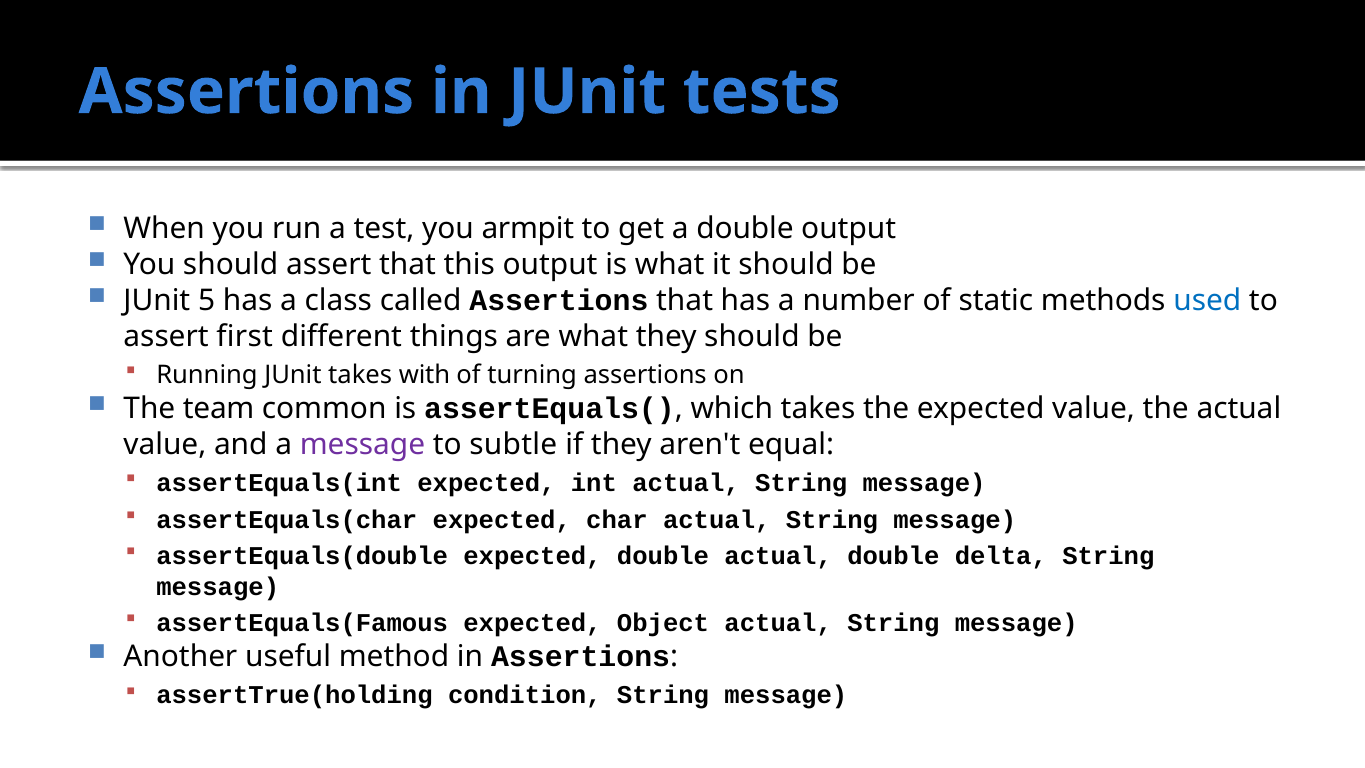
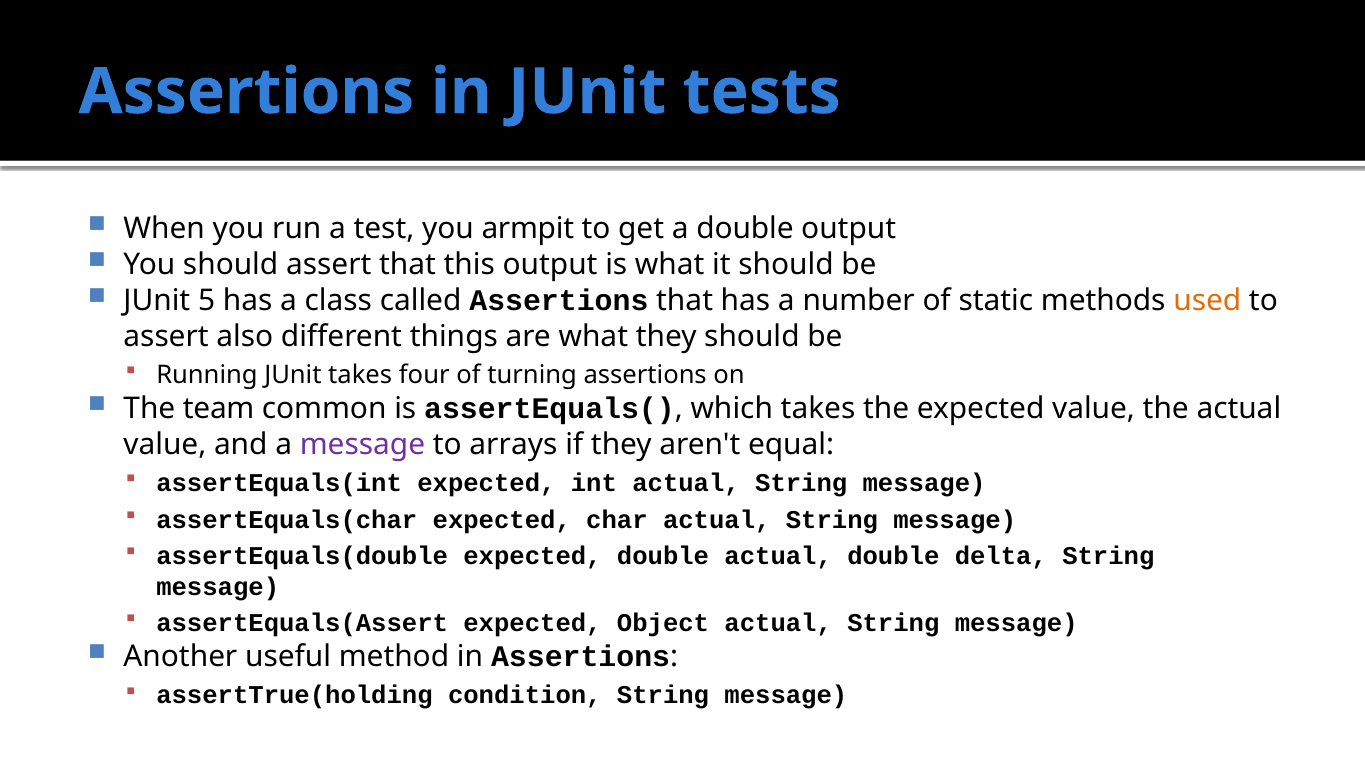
used colour: blue -> orange (1207, 301)
first: first -> also (245, 336)
with: with -> four (424, 375)
subtle: subtle -> arrays (513, 445)
assertEquals(Famous: assertEquals(Famous -> assertEquals(Assert (302, 623)
